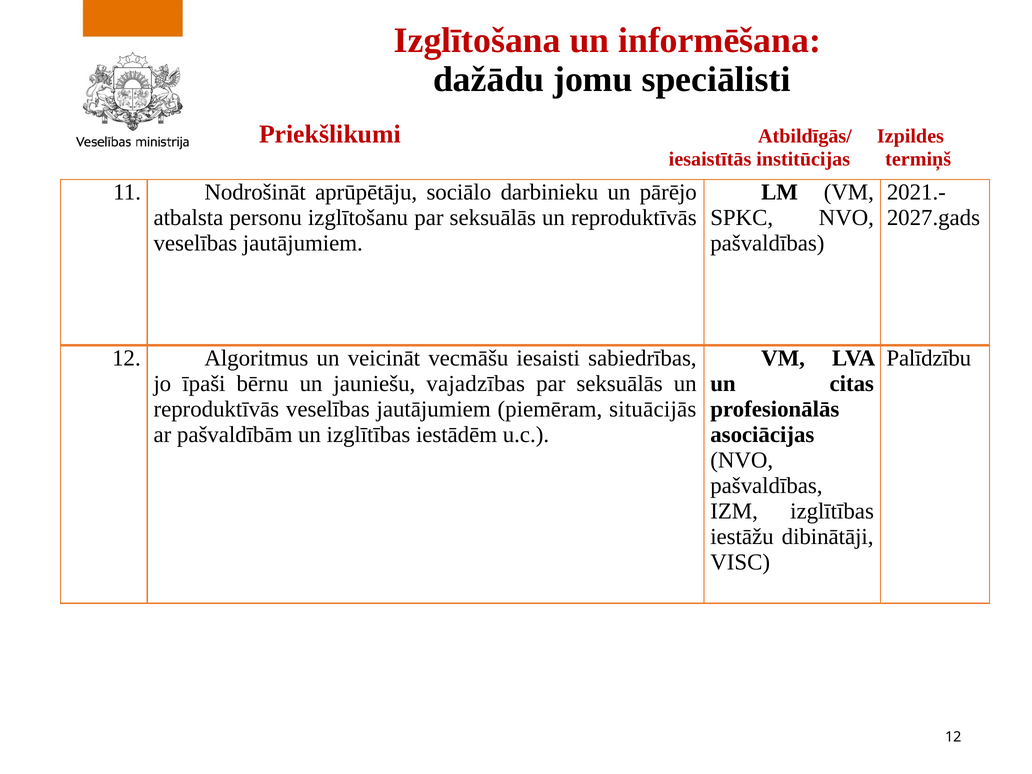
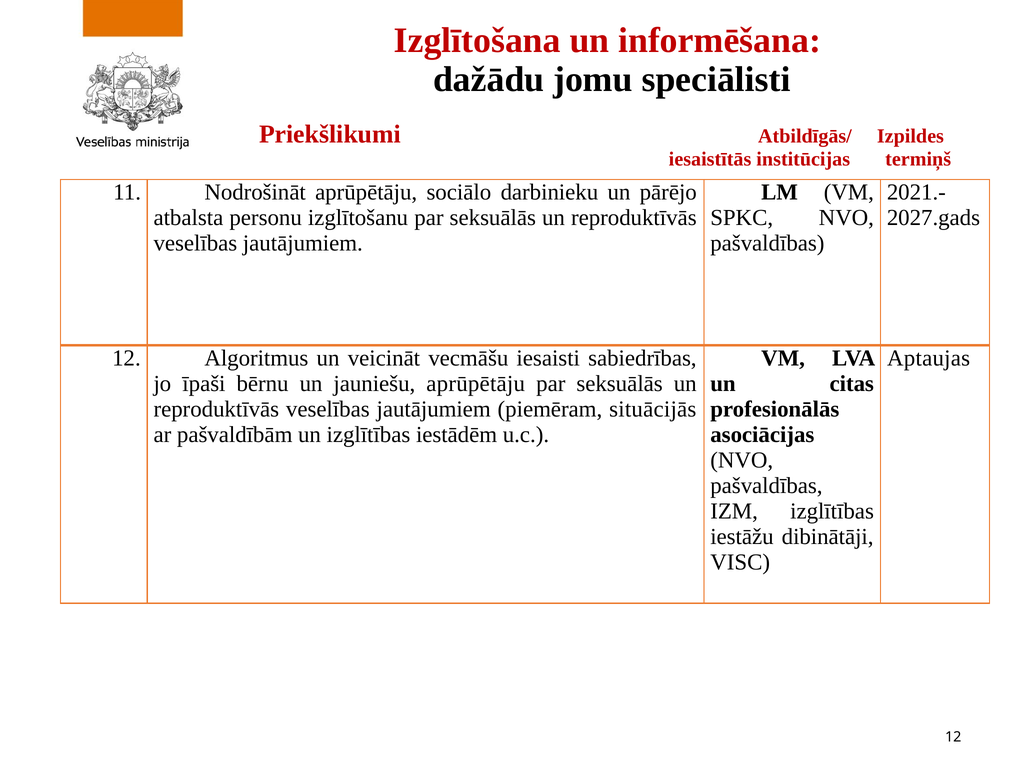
Palīdzību: Palīdzību -> Aptaujas (929, 358)
jauniešu vajadzības: vajadzības -> aprūpētāju (476, 384)
